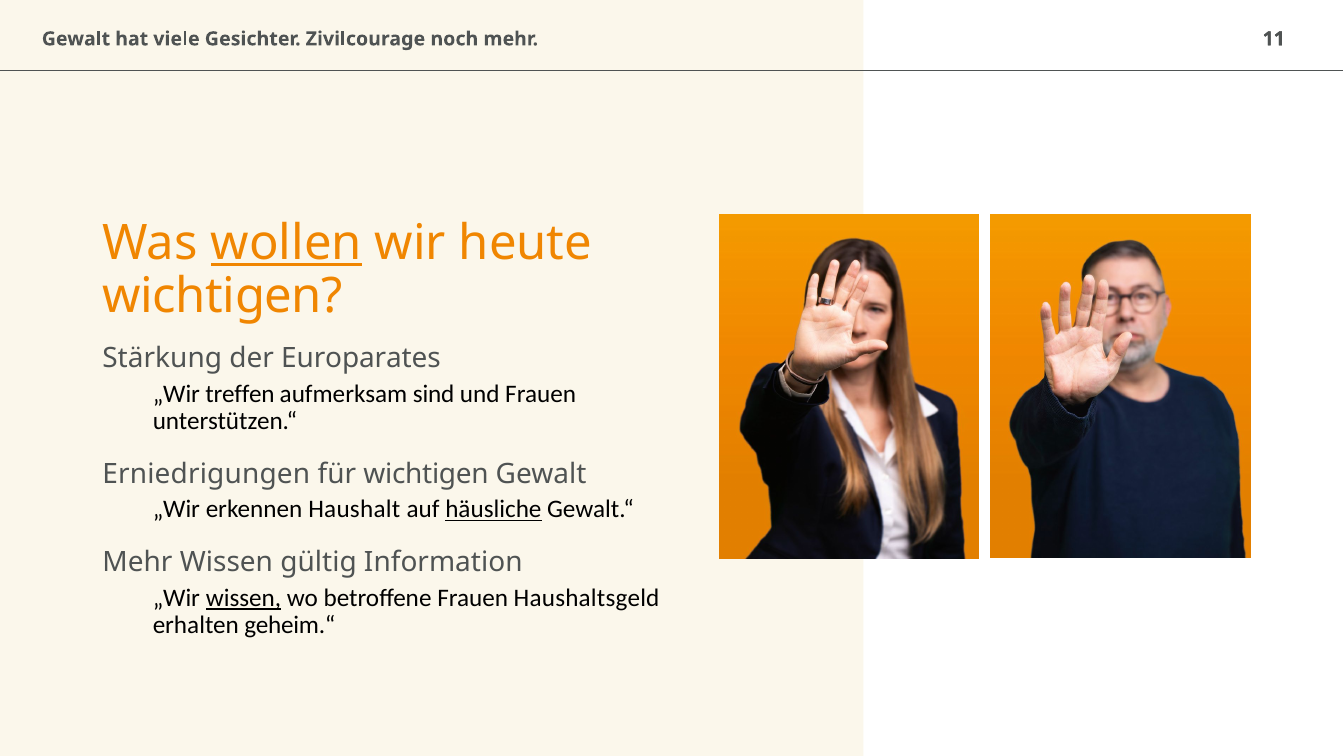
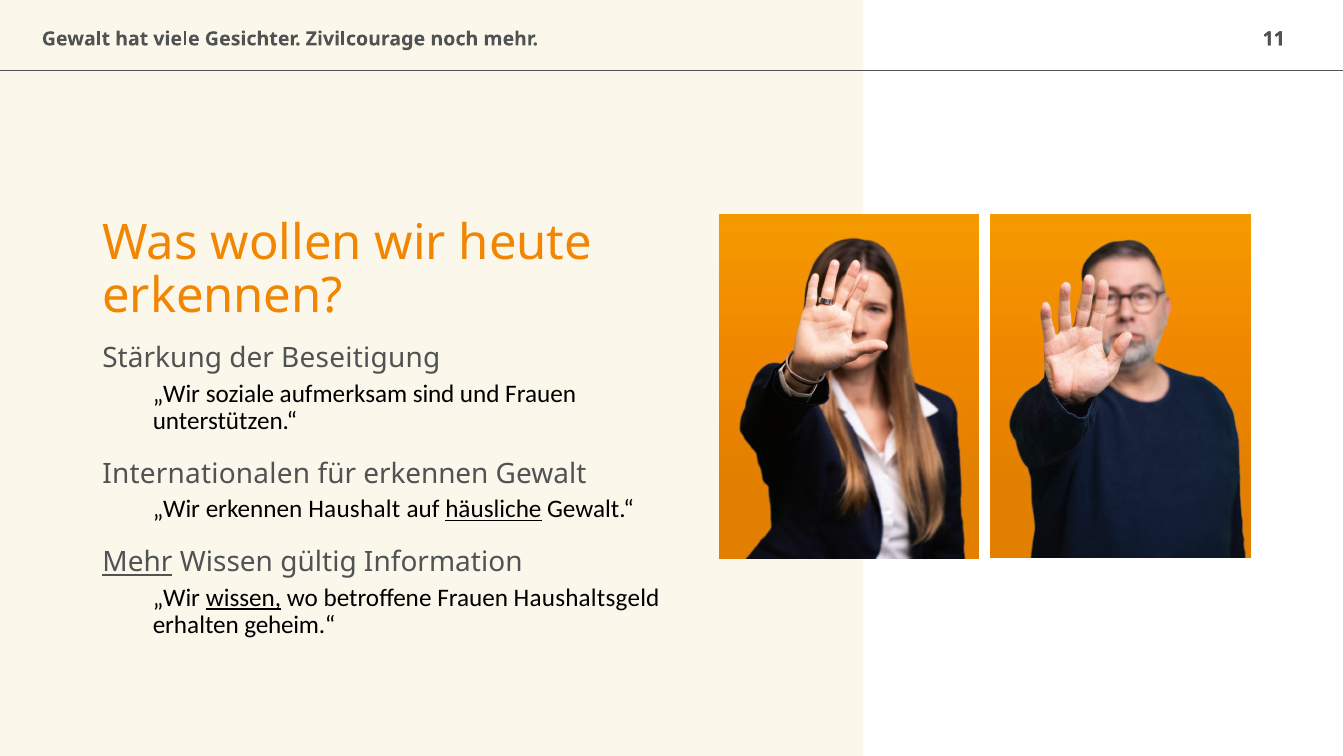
wollen underline: present -> none (286, 243)
wichtigen: wichtigen -> erkennen (223, 296)
Europarates: Europarates -> Beseitigung (361, 358)
treffen: treffen -> soziale (240, 393)
Erniedrigungen: Erniedrigungen -> Internationalen (206, 474)
für wichtigen: wichtigen -> erkennen (426, 474)
Mehr underline: none -> present (137, 562)
